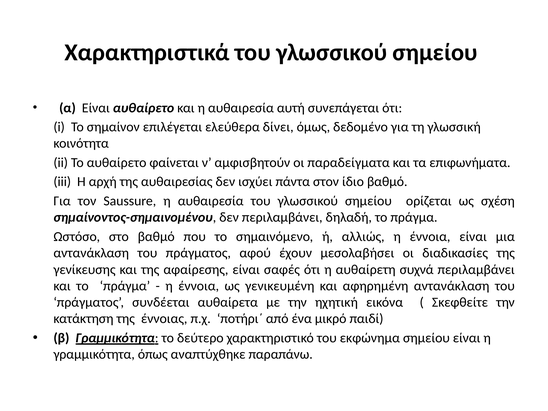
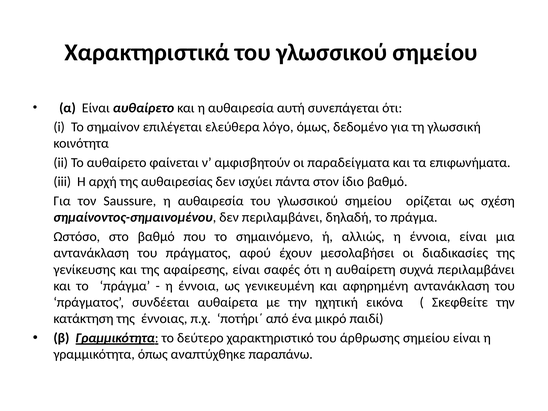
δίνει: δίνει -> λόγο (278, 127)
εκφώνημα: εκφώνημα -> άρθρωσης (370, 338)
